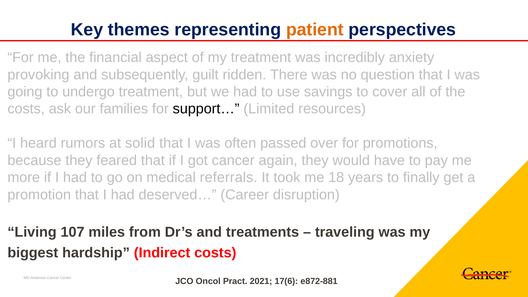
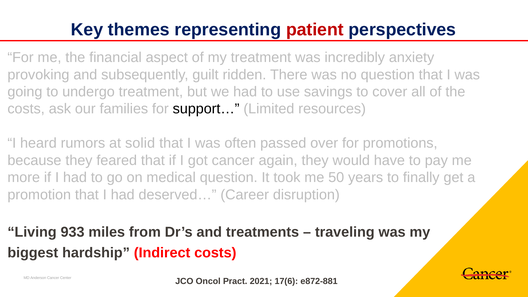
patient colour: orange -> red (315, 30)
medical referrals: referrals -> question (229, 178)
18: 18 -> 50 (336, 178)
107: 107 -> 933 (73, 232)
